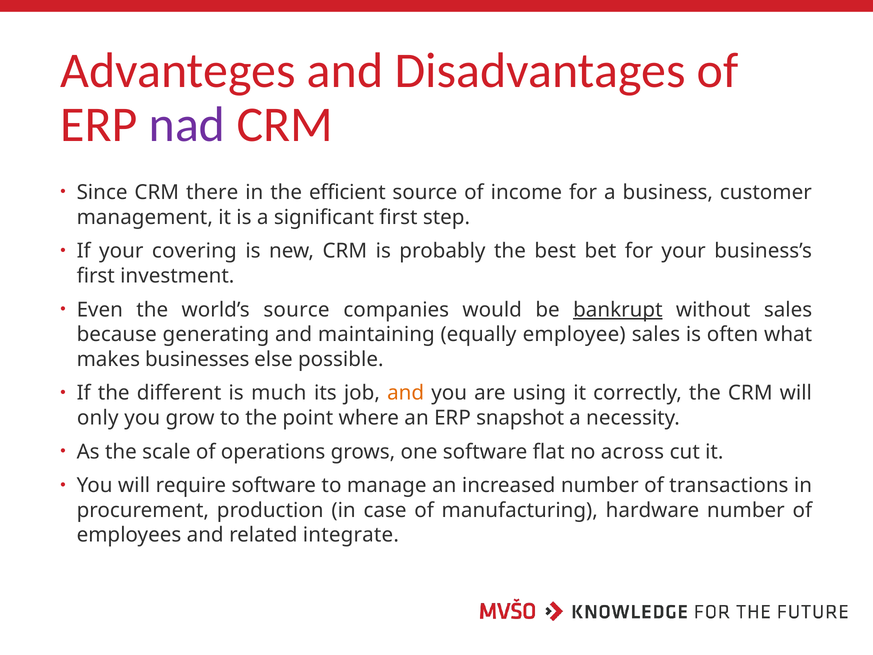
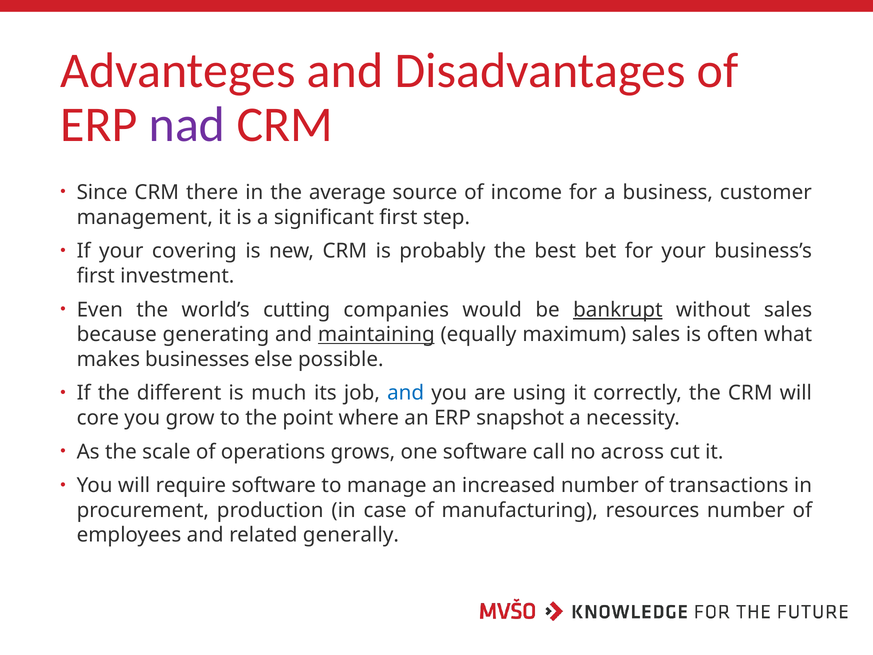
efficient: efficient -> average (347, 192)
world’s source: source -> cutting (297, 310)
maintaining underline: none -> present (376, 334)
employee: employee -> maximum (574, 334)
and colour: orange -> blue (406, 393)
only: only -> core (98, 418)
flat: flat -> call (549, 452)
hardware: hardware -> resources (653, 510)
integrate: integrate -> generally (351, 535)
